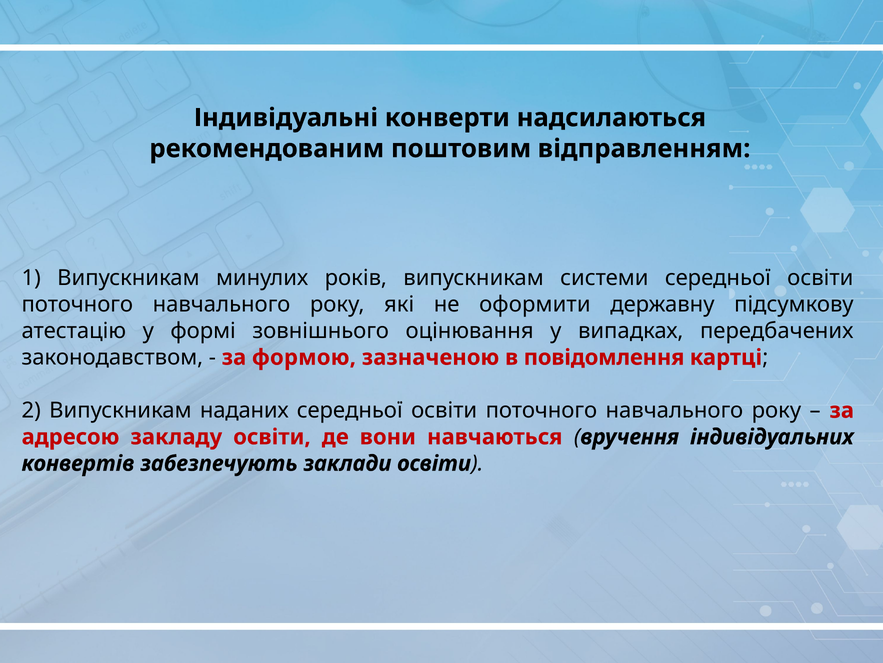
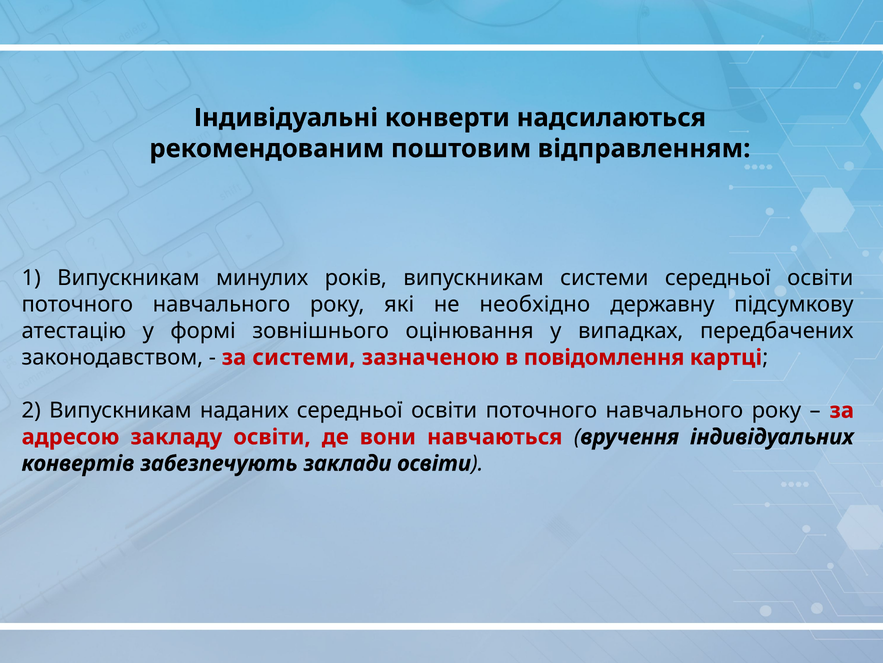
оформити: оформити -> необхідно (535, 304)
за формою: формою -> системи (304, 357)
